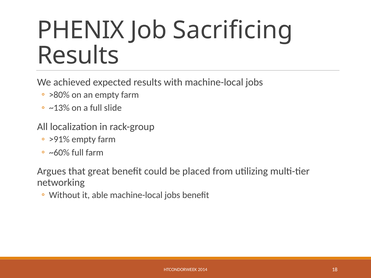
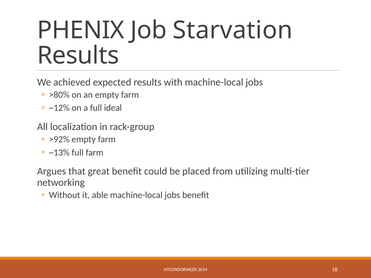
Sacrificing: Sacrificing -> Starvation (233, 30)
~13%: ~13% -> ~12% (59, 108)
slide: slide -> ideal (113, 108)
>91%: >91% -> >92% (59, 140)
~60%: ~60% -> ~13% (59, 153)
